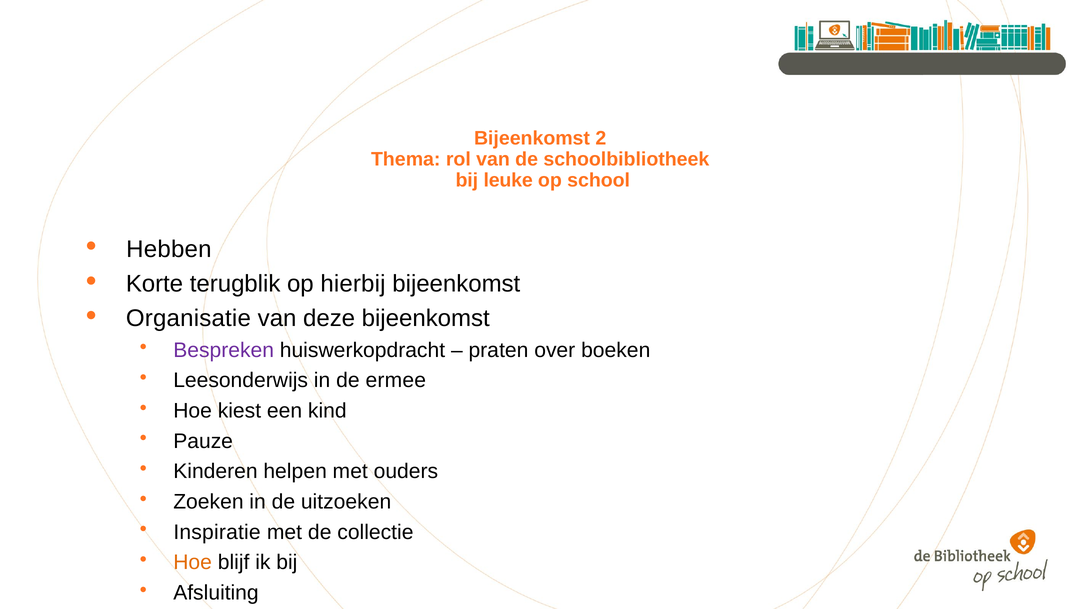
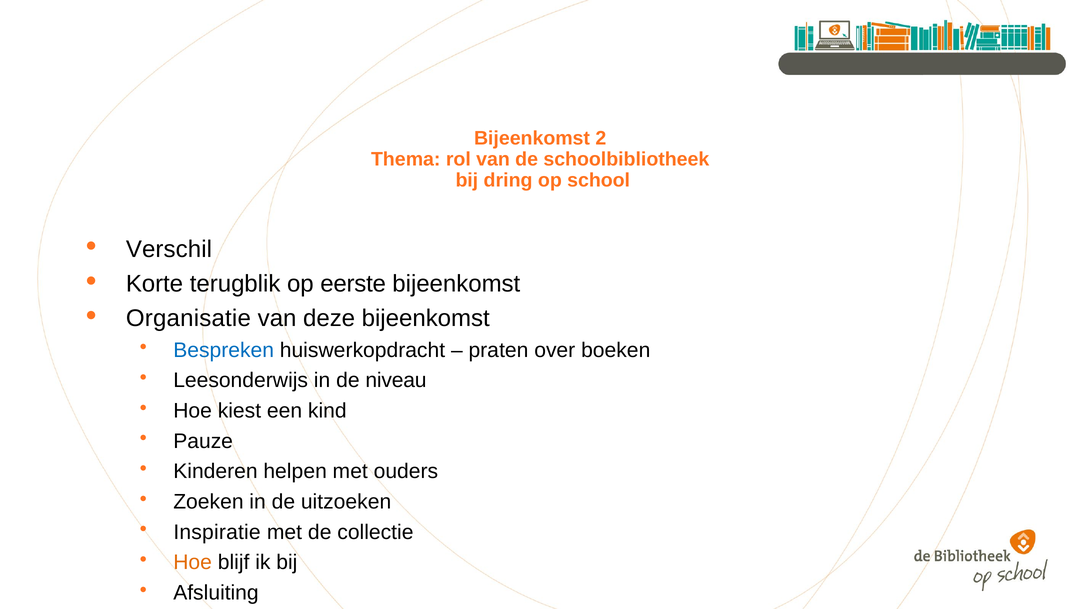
leuke: leuke -> dring (508, 180)
Hebben: Hebben -> Verschil (169, 249)
hierbij: hierbij -> eerste (353, 284)
Bespreken colour: purple -> blue (224, 350)
ermee: ermee -> niveau (396, 381)
